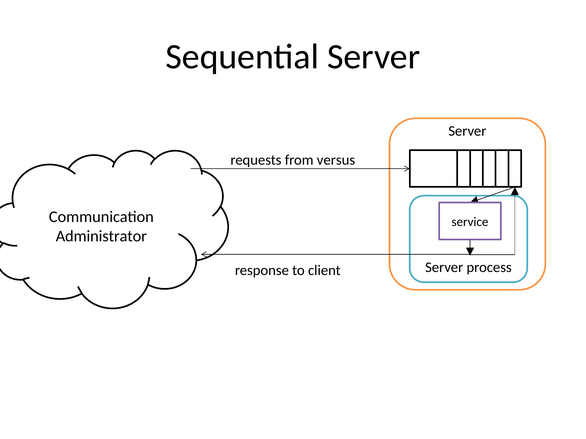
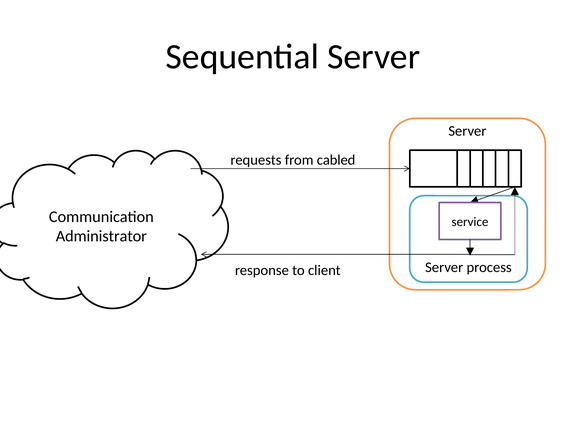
versus: versus -> cabled (336, 160)
